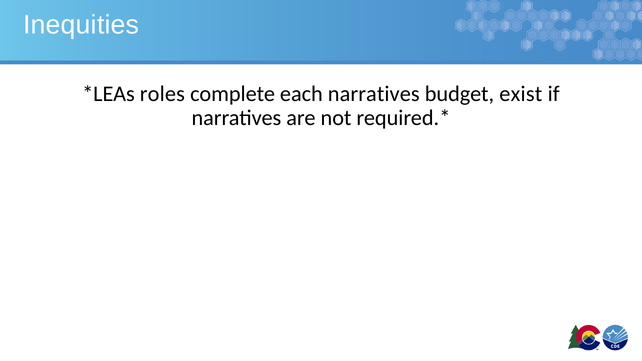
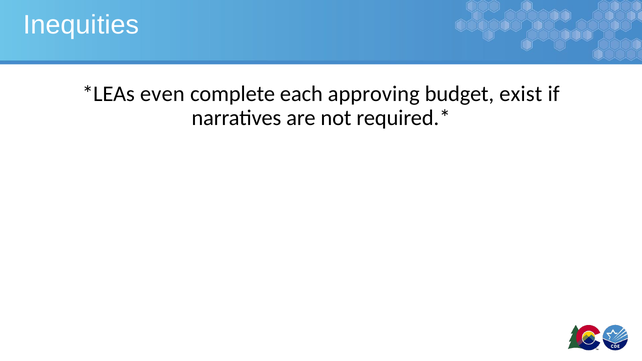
roles: roles -> even (162, 94)
each narratives: narratives -> approving (374, 94)
